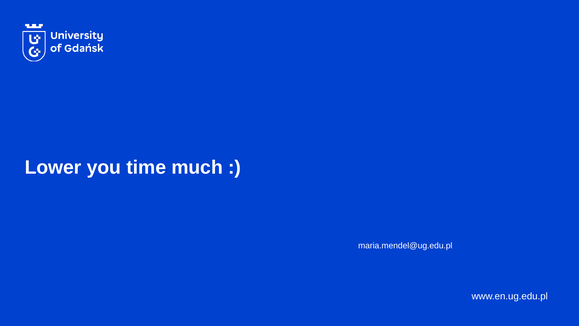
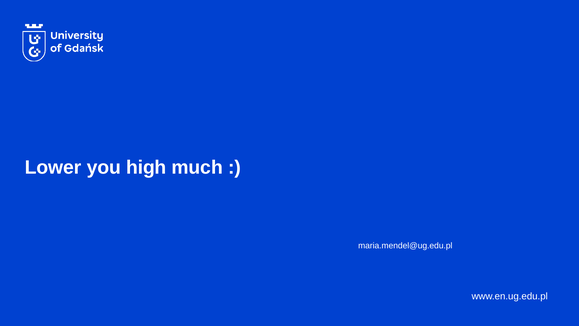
time: time -> high (146, 167)
